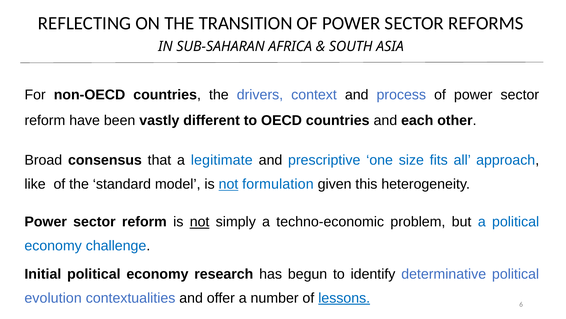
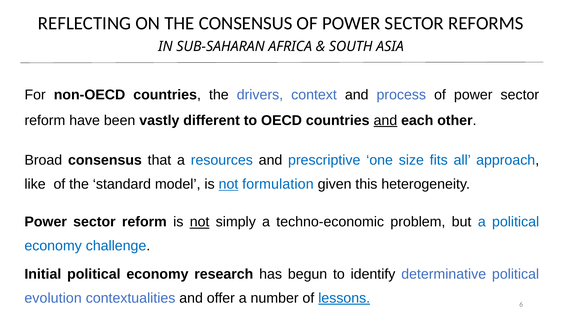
THE TRANSITION: TRANSITION -> CONSENSUS (246, 23)
and underline: none -> present (385, 120)
legitimate: legitimate -> resources (222, 160)
